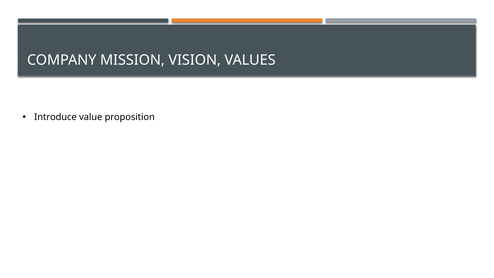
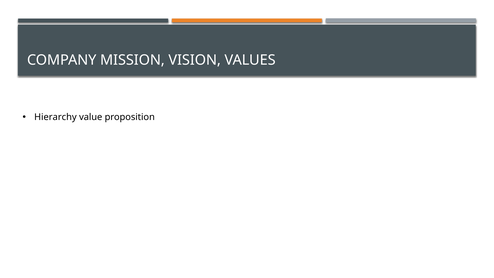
Introduce: Introduce -> Hierarchy (55, 117)
